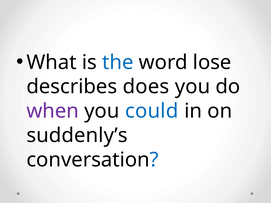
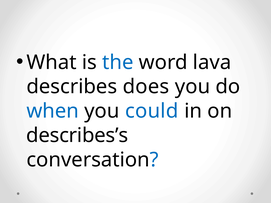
lose: lose -> lava (212, 62)
when colour: purple -> blue (53, 111)
suddenly’s: suddenly’s -> describes’s (77, 136)
